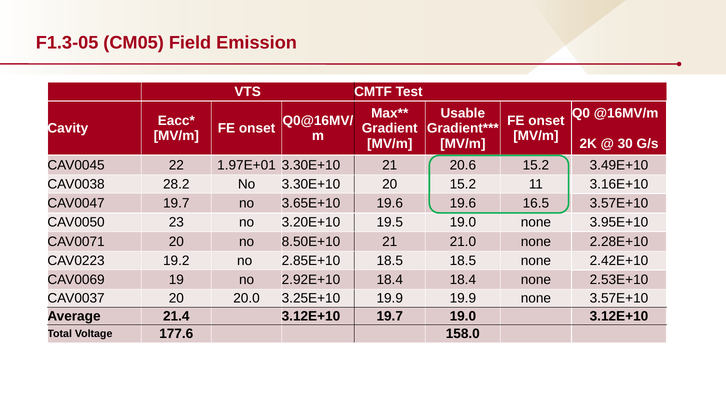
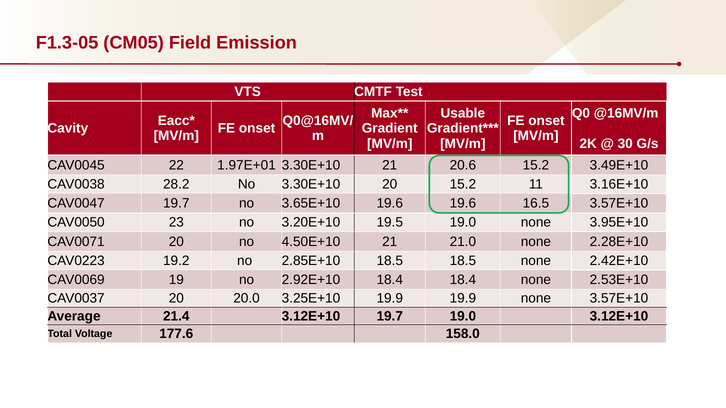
8.50E+10: 8.50E+10 -> 4.50E+10 (311, 242)
